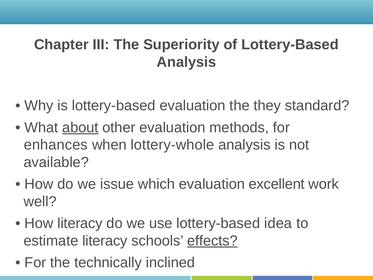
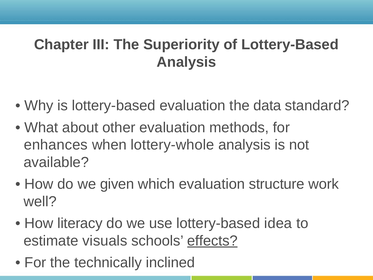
they: they -> data (267, 106)
about underline: present -> none (80, 127)
issue: issue -> given (117, 184)
excellent: excellent -> structure (277, 184)
estimate literacy: literacy -> visuals (105, 241)
